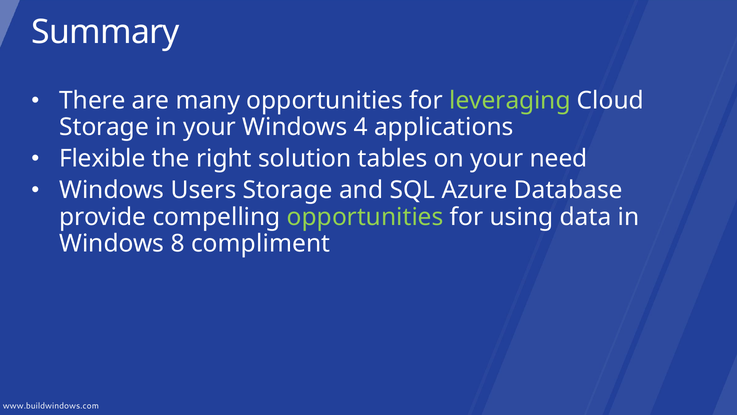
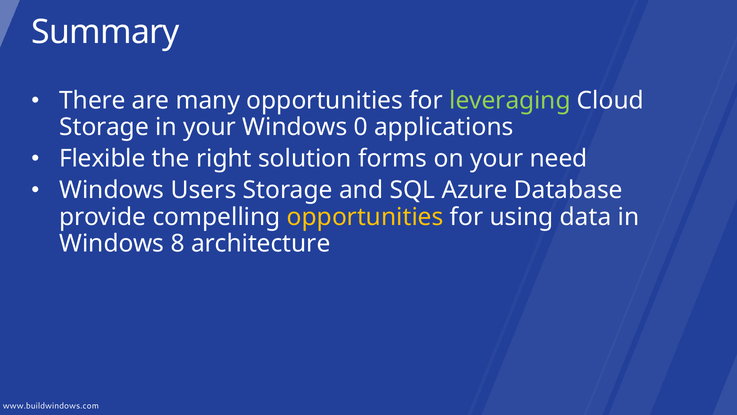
4: 4 -> 0 (361, 127)
tables: tables -> forms (393, 159)
opportunities colour: light green -> yellow (365, 217)
compliment: compliment -> architecture (261, 243)
